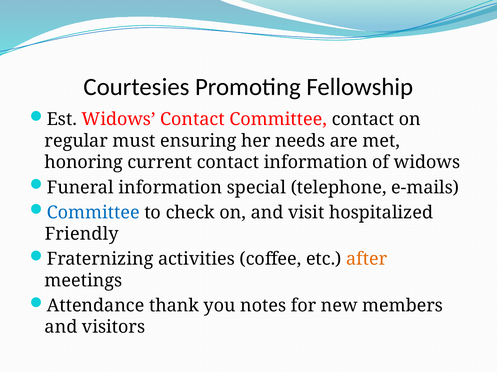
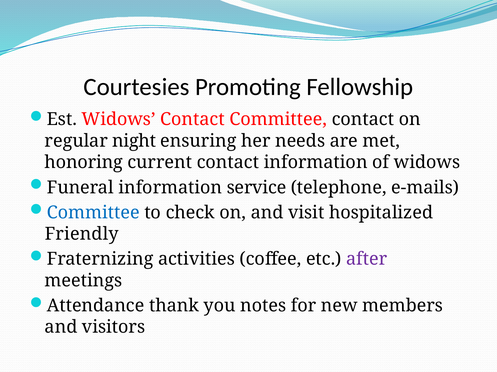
must: must -> night (134, 141)
special: special -> service (257, 188)
after colour: orange -> purple (367, 260)
